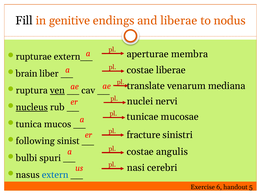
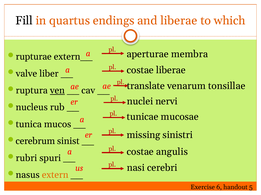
genitive: genitive -> quartus (70, 21)
nodus: nodus -> which (230, 21)
brain: brain -> valve (26, 74)
mediana: mediana -> tonsillae (227, 86)
nucleus underline: present -> none (32, 108)
fracture: fracture -> missing (143, 135)
following: following -> cerebrum (35, 142)
bulbi: bulbi -> rubri (26, 159)
extern colour: blue -> orange (55, 176)
